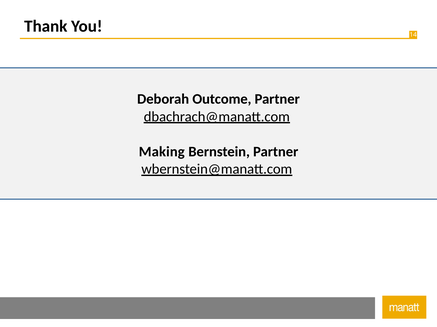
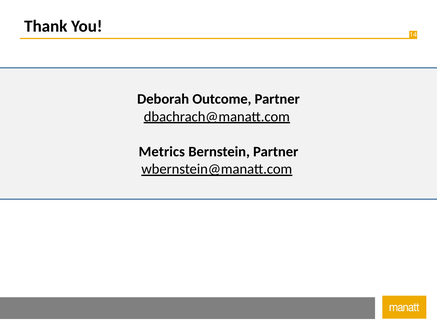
Making: Making -> Metrics (162, 152)
